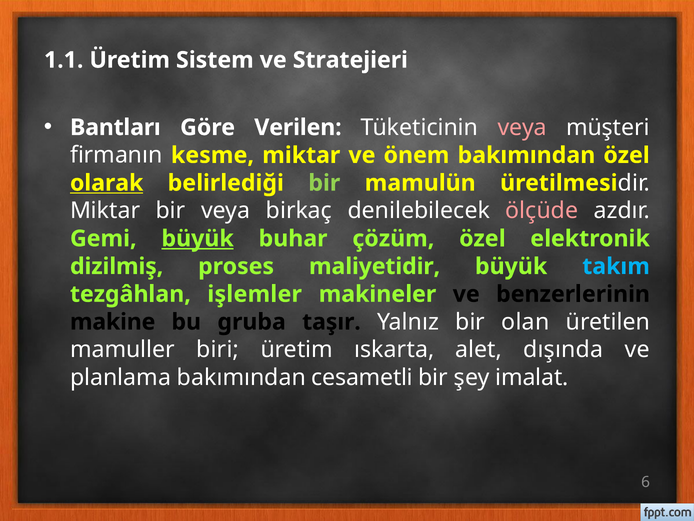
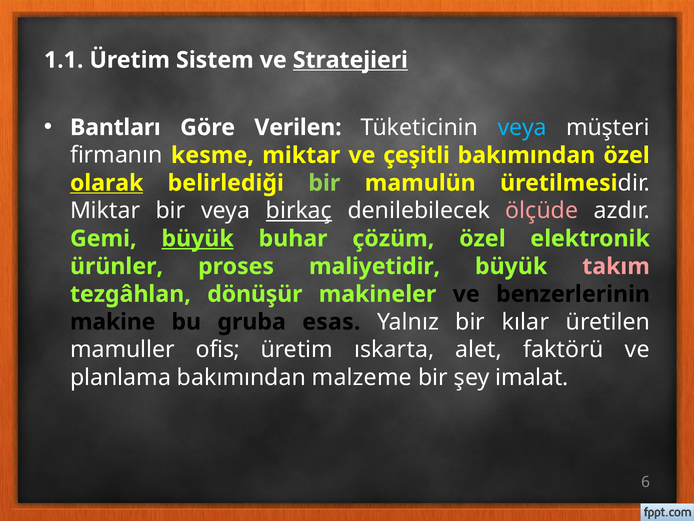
Stratejieri underline: none -> present (350, 60)
veya colour: pink -> light blue (522, 127)
önem: önem -> çeşitli (417, 155)
birkaç underline: none -> present (299, 211)
dizilmiş: dizilmiş -> ürünler (117, 266)
takım colour: light blue -> pink (616, 266)
işlemler: işlemler -> dönüşür (255, 294)
taşır: taşır -> esas (331, 322)
olan: olan -> kılar (525, 322)
biri: biri -> ofis (218, 349)
dışında: dışında -> faktörü (563, 349)
cesametli: cesametli -> malzeme (362, 377)
